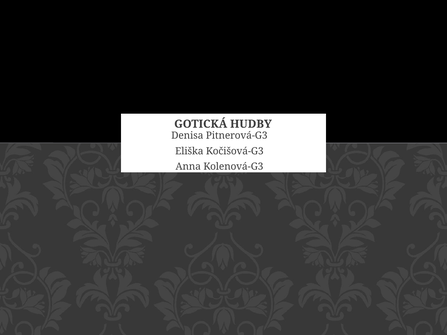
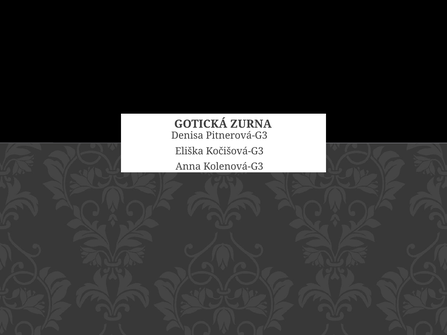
HUDBY: HUDBY -> ZURNA (251, 124)
